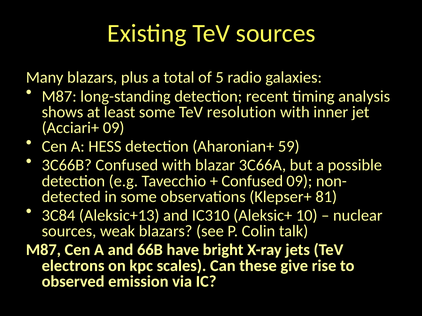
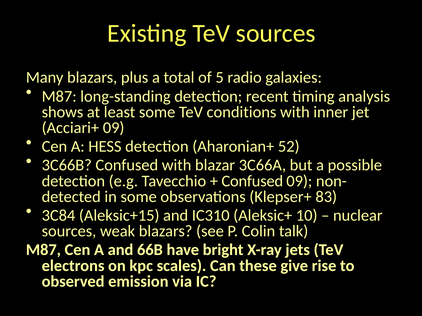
resolution: resolution -> conditions (242, 112)
59: 59 -> 52 (289, 147)
81: 81 -> 83 (326, 197)
Aleksic+13: Aleksic+13 -> Aleksic+15 (119, 216)
